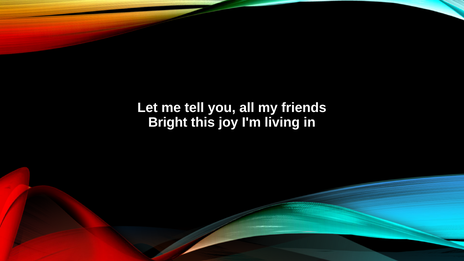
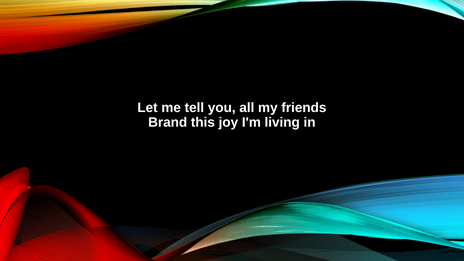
Bright: Bright -> Brand (168, 122)
